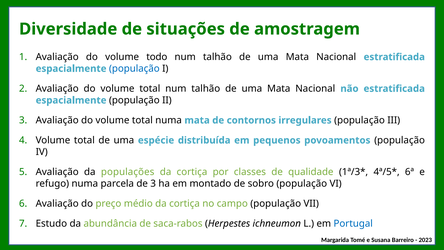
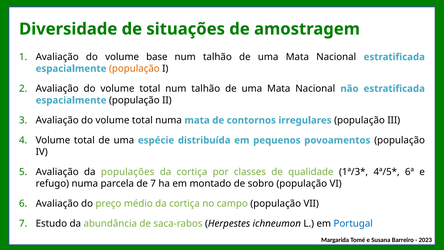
todo: todo -> base (157, 57)
população colour: blue -> orange (134, 69)
de 3: 3 -> 7 (153, 183)
